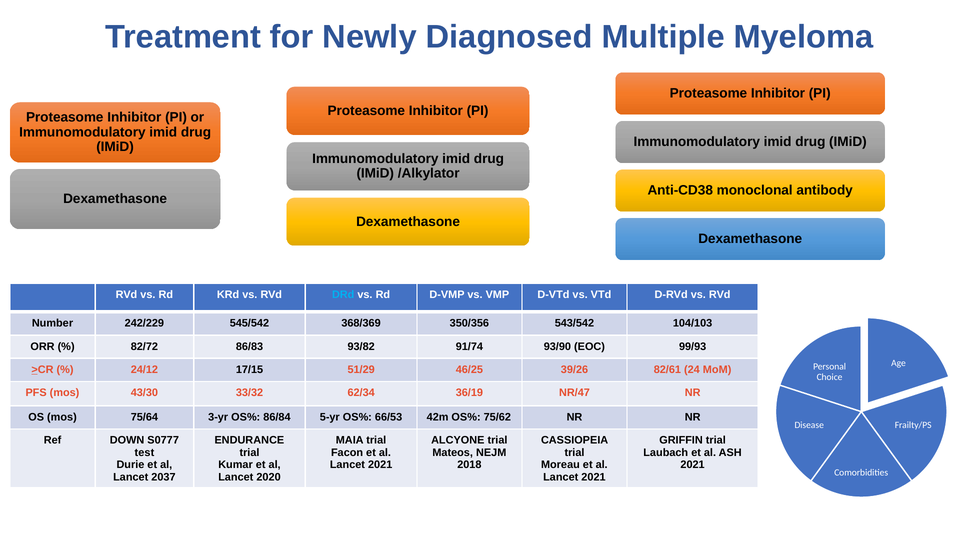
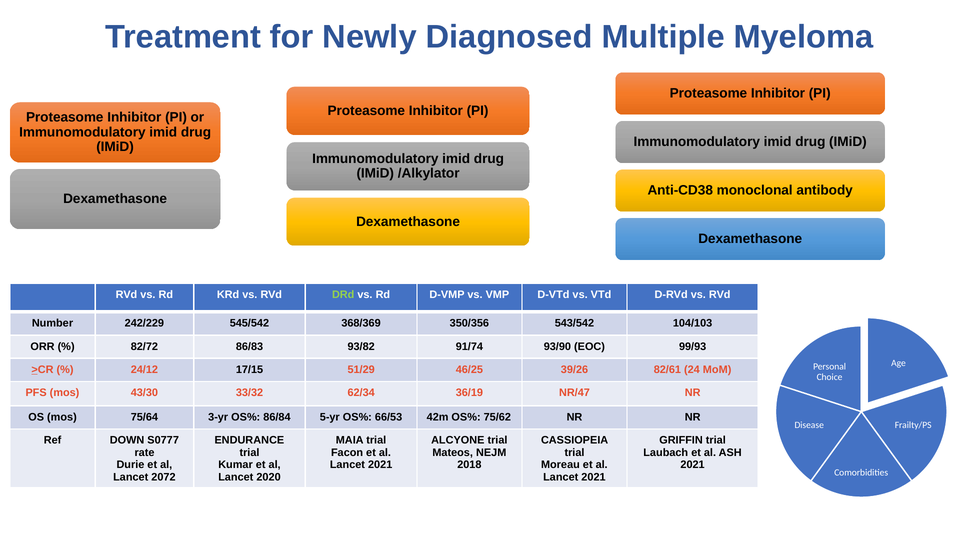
DRd colour: light blue -> light green (343, 295)
test: test -> rate (144, 453)
2037: 2037 -> 2072 (163, 477)
